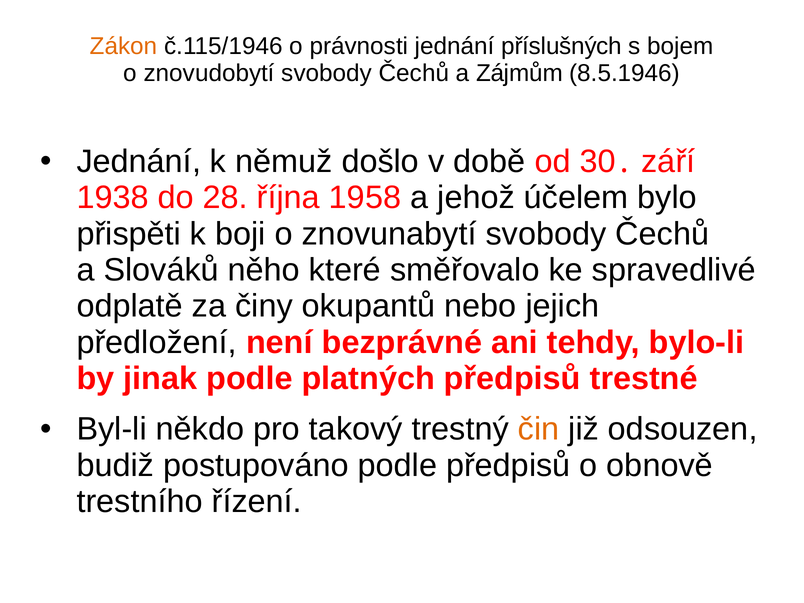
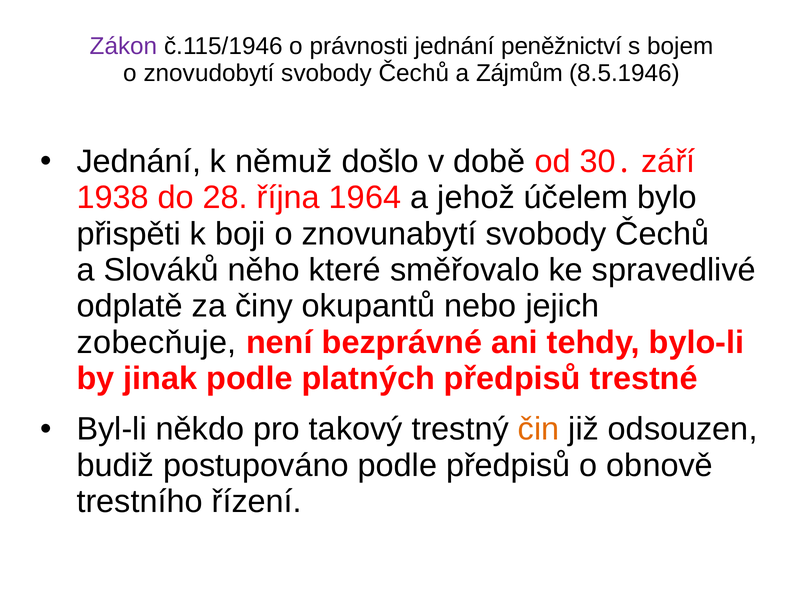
Zákon colour: orange -> purple (124, 46)
příslušných: příslušných -> peněžnictví (562, 46)
1958: 1958 -> 1964 (365, 198)
předložení: předložení -> zobecňuje (157, 342)
